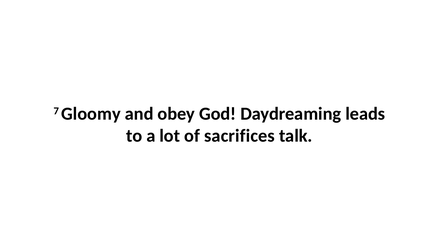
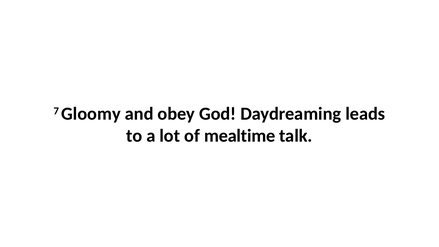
sacrifices: sacrifices -> mealtime (240, 136)
